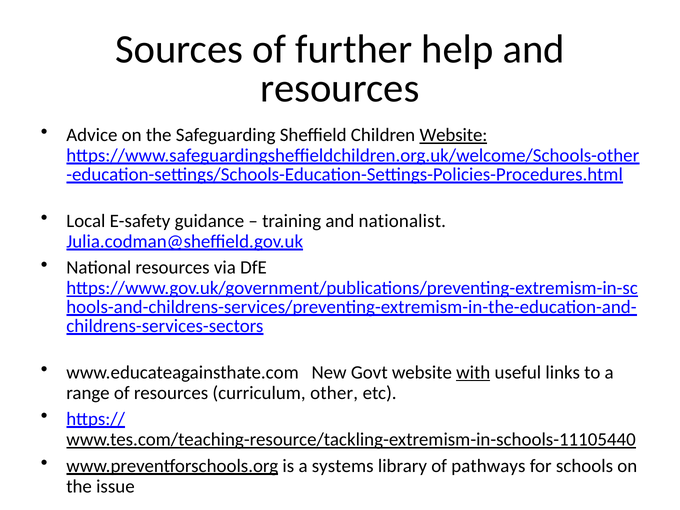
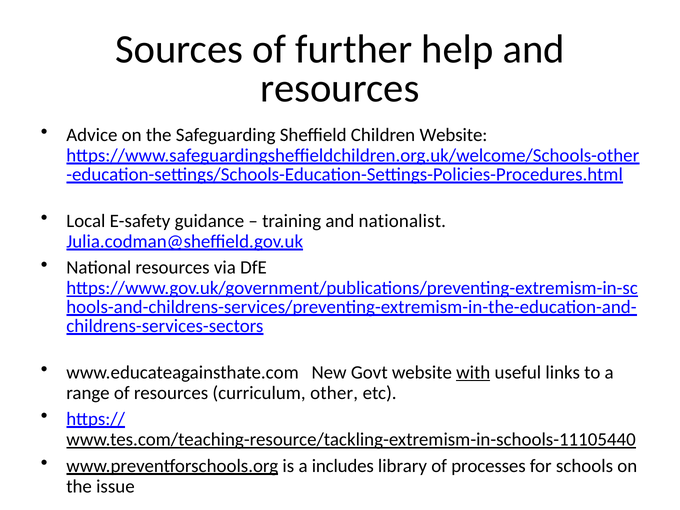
Website underline: present -> none (453, 135)
systems: systems -> includes (343, 466)
pathways: pathways -> processes (488, 466)
